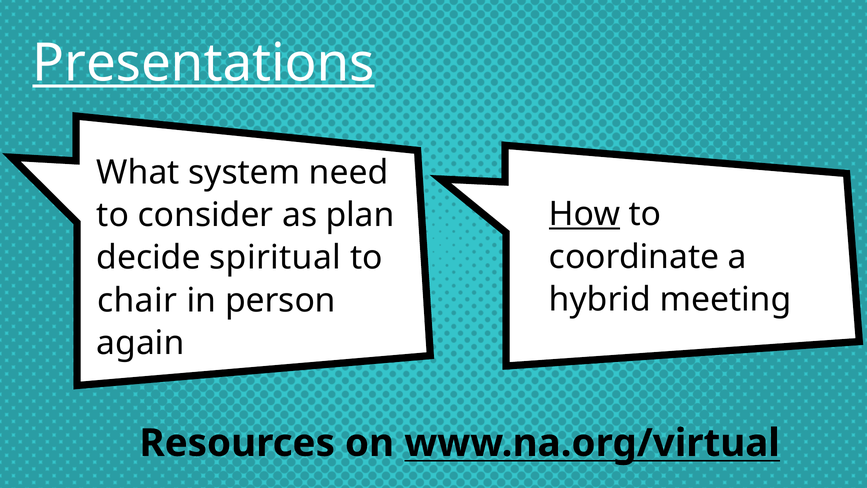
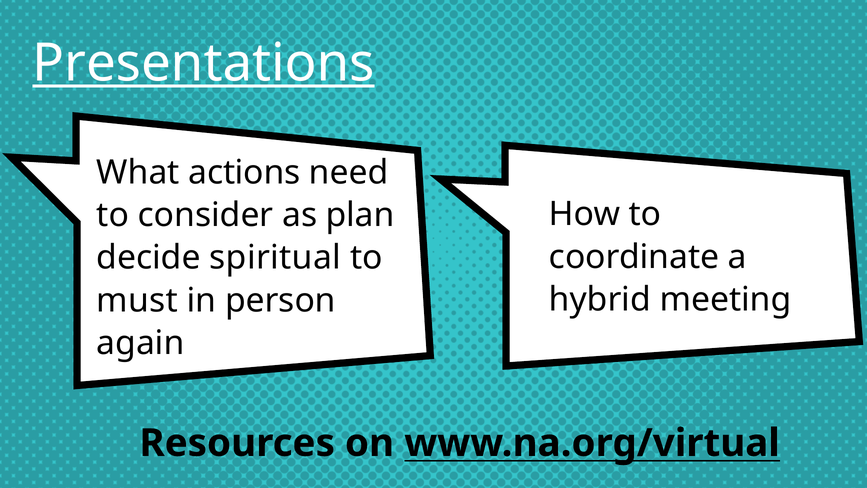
system: system -> actions (244, 172)
How underline: present -> none (585, 214)
chair: chair -> must (137, 300)
